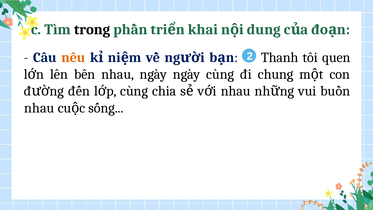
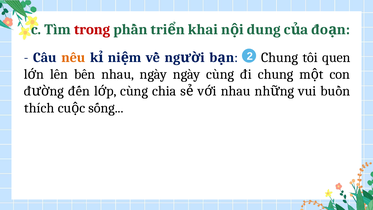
trong colour: black -> red (92, 29)
Thanh: Thanh -> Chung (280, 57)
nhau: nhau -> thích (39, 108)
